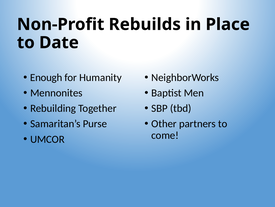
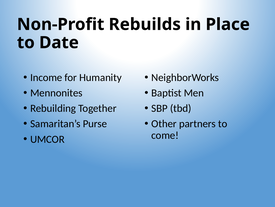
Enough: Enough -> Income (46, 77)
